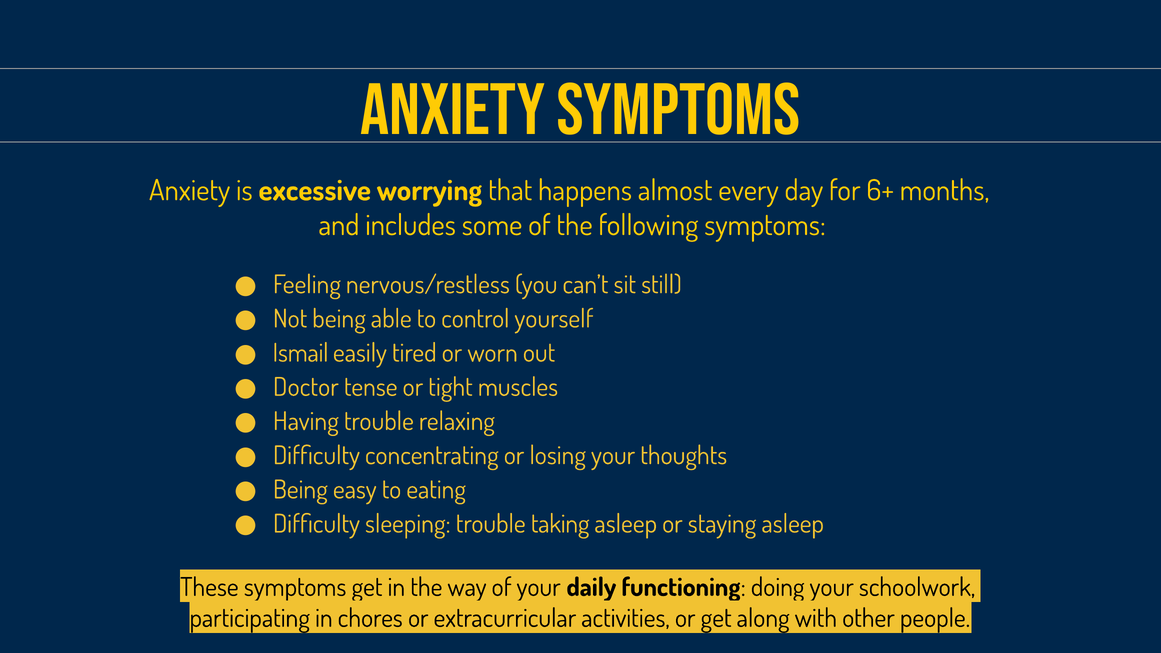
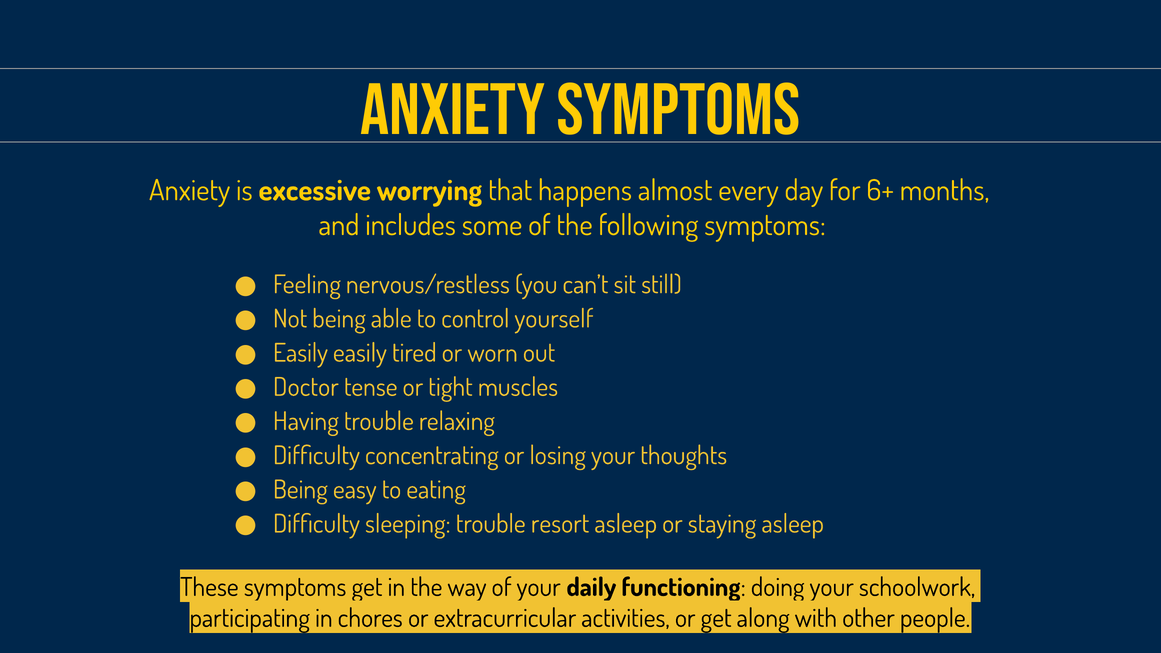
Ismail: Ismail -> Easily (300, 353)
taking: taking -> resort (560, 524)
